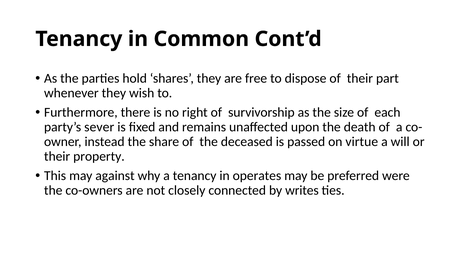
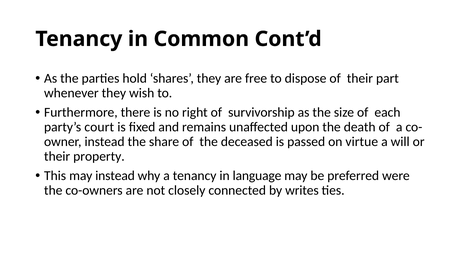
sever: sever -> court (99, 127)
may against: against -> instead (115, 176)
operates: operates -> language (257, 176)
